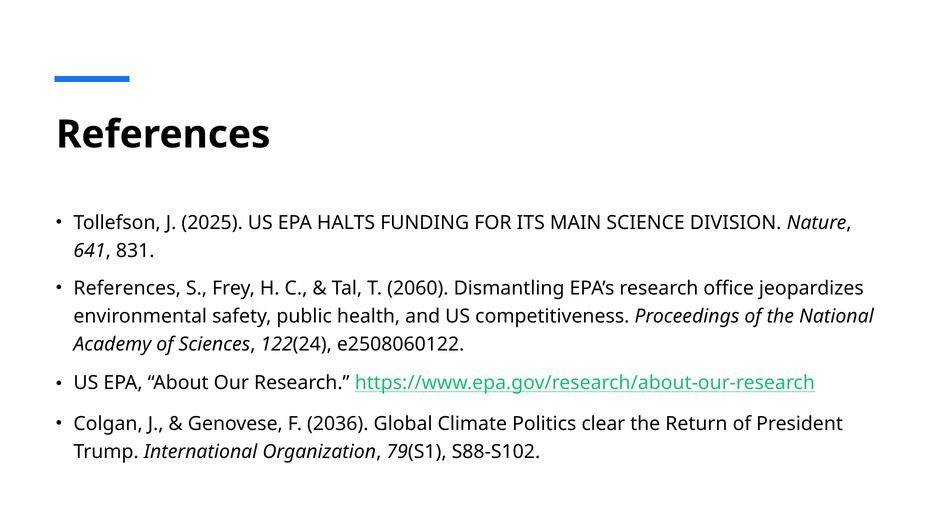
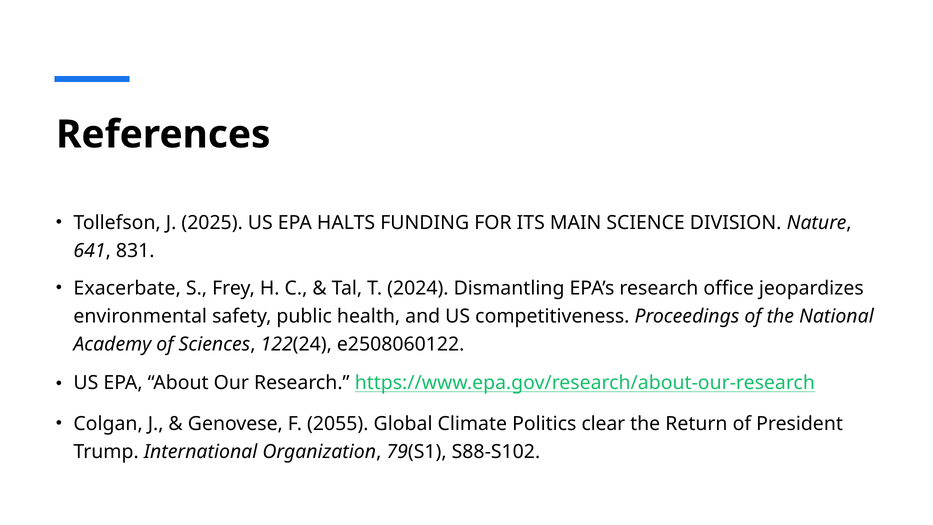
References: References -> Exacerbate (127, 288)
2060: 2060 -> 2024 (418, 288)
2036: 2036 -> 2055 (338, 424)
